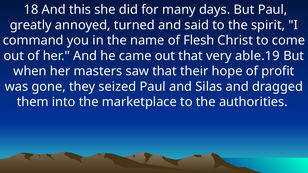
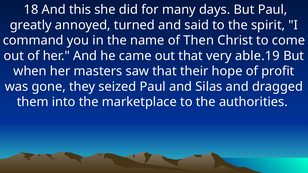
Flesh: Flesh -> Then (199, 41)
